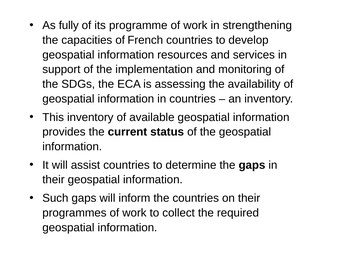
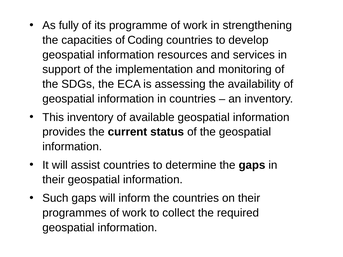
French: French -> Coding (145, 40)
